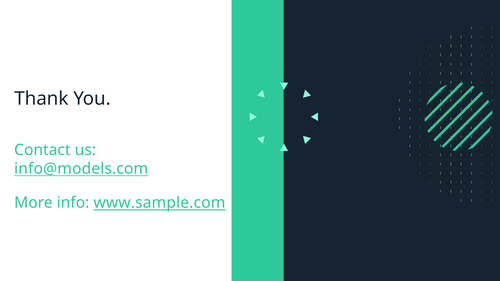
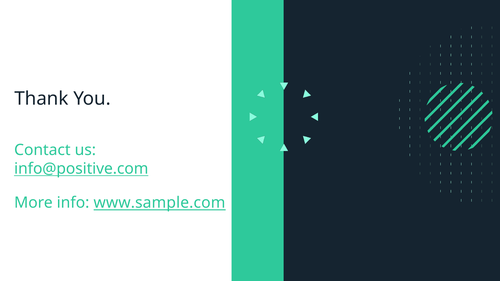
info@models.com: info@models.com -> info@positive.com (81, 169)
